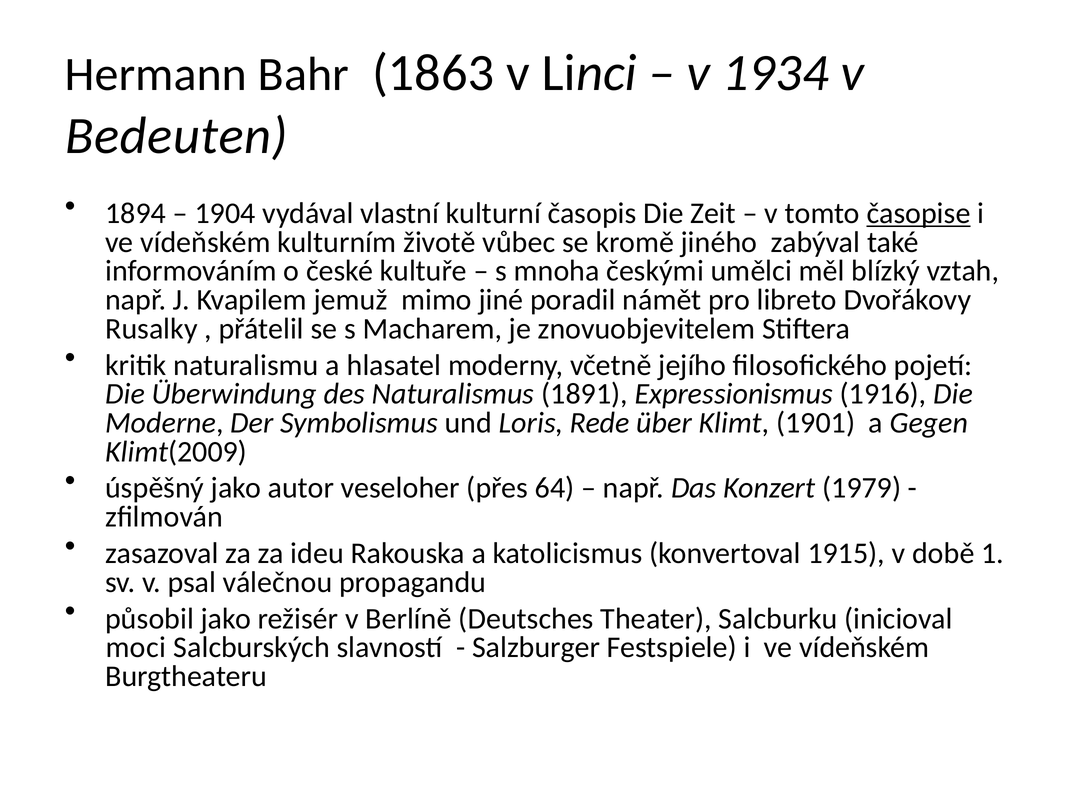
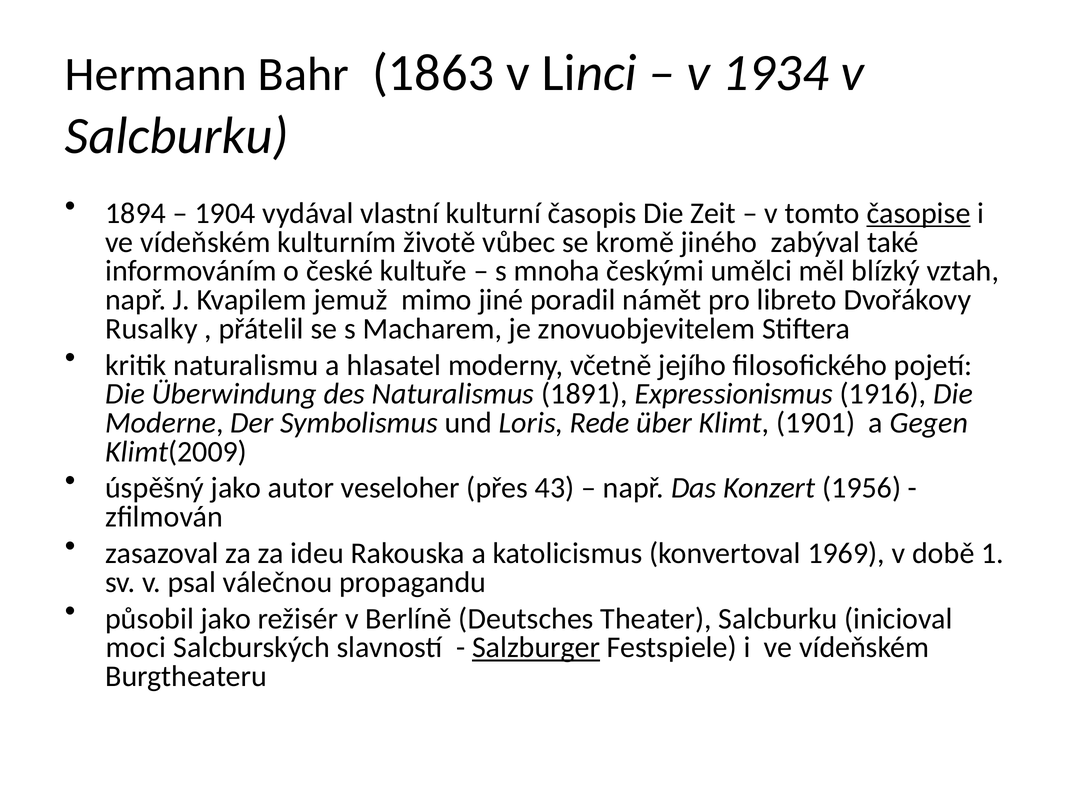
Bedeuten: Bedeuten -> Salcburku (177, 136)
64: 64 -> 43 (555, 488)
1979: 1979 -> 1956 (862, 488)
1915: 1915 -> 1969 (846, 553)
Salzburger underline: none -> present (536, 648)
